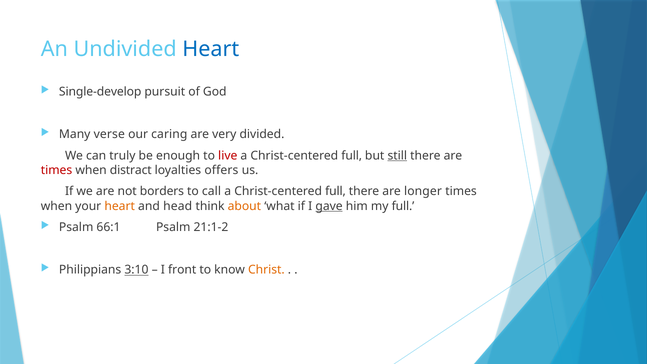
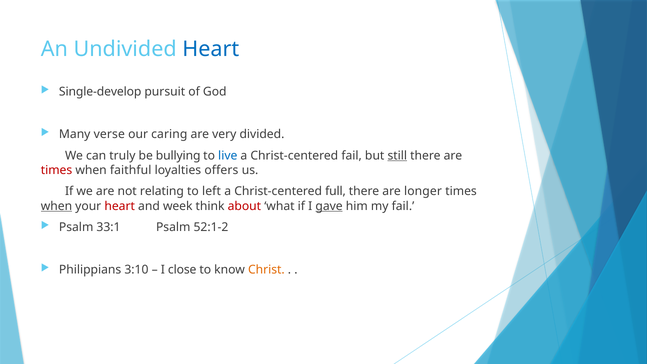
enough: enough -> bullying (178, 156)
live colour: red -> blue (228, 156)
full: full -> fail (352, 156)
distract: distract -> faithful (131, 170)
borders: borders -> relating (162, 191)
call: call -> left (211, 191)
when underline: none -> present (56, 206)
heart colour: orange -> red (120, 206)
head: head -> week (178, 206)
about colour: orange -> red (244, 206)
my full: full -> fail (403, 206)
66:1: 66:1 -> 33:1 (109, 227)
21:1-2: 21:1-2 -> 52:1-2 (211, 227)
3:10 underline: present -> none (136, 270)
front: front -> close (182, 270)
